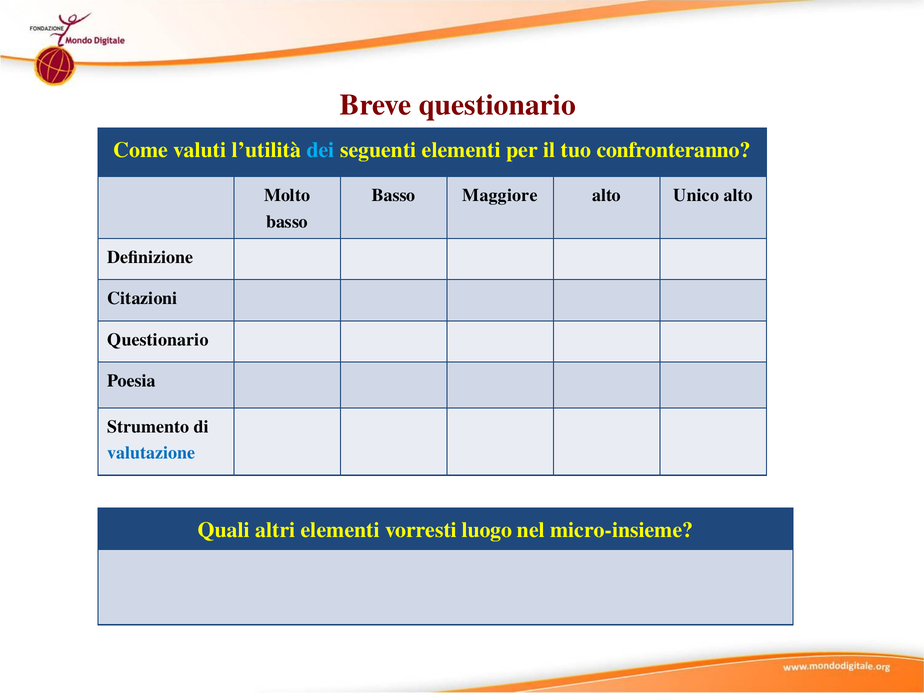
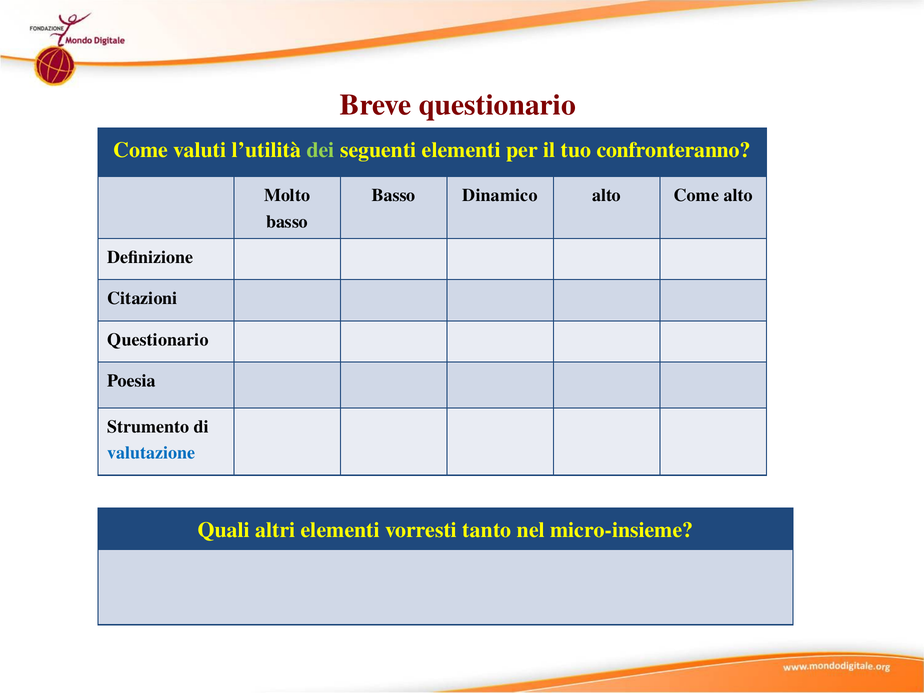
dei colour: light blue -> light green (321, 150)
Maggiore: Maggiore -> Dinamico (500, 195)
alto Unico: Unico -> Come (696, 195)
luogo: luogo -> tanto (487, 530)
